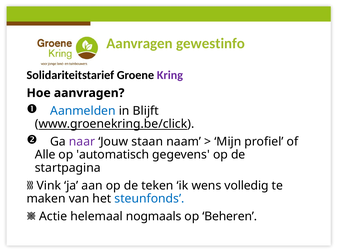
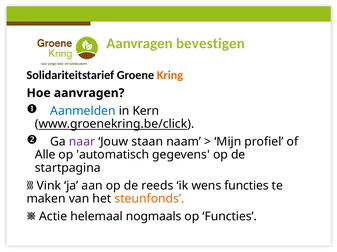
gewestinfo: gewestinfo -> bevestigen (210, 44)
Kring colour: purple -> orange (170, 75)
Blijft: Blijft -> Kern (146, 111)
teken: teken -> reeds (157, 186)
wens volledig: volledig -> functies (247, 186)
steunfonds colour: blue -> orange (149, 199)
op Beheren: Beheren -> Functies (230, 217)
